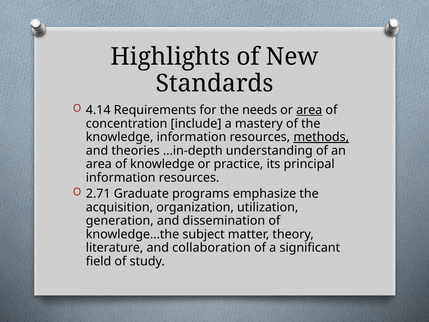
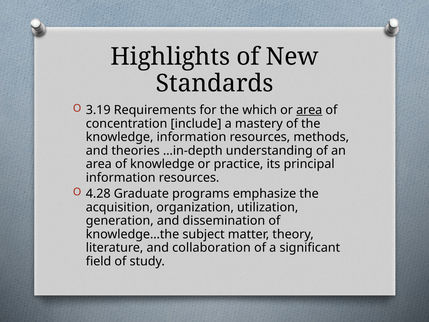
4.14: 4.14 -> 3.19 (98, 110)
needs: needs -> which (260, 110)
methods underline: present -> none (321, 137)
2.71: 2.71 -> 4.28 (98, 194)
